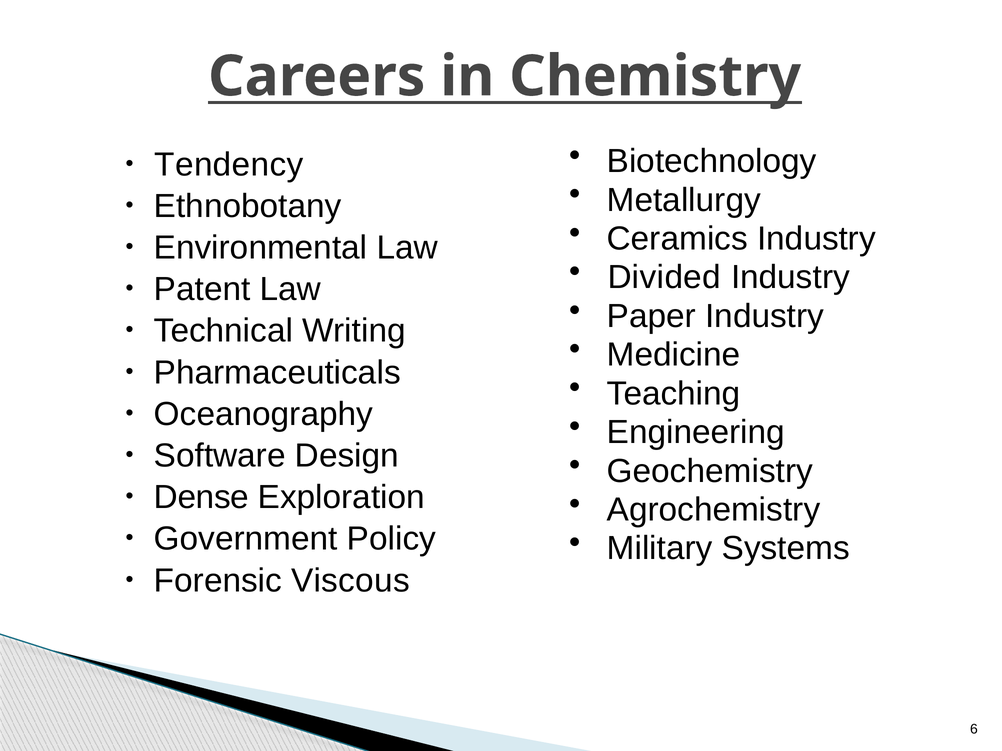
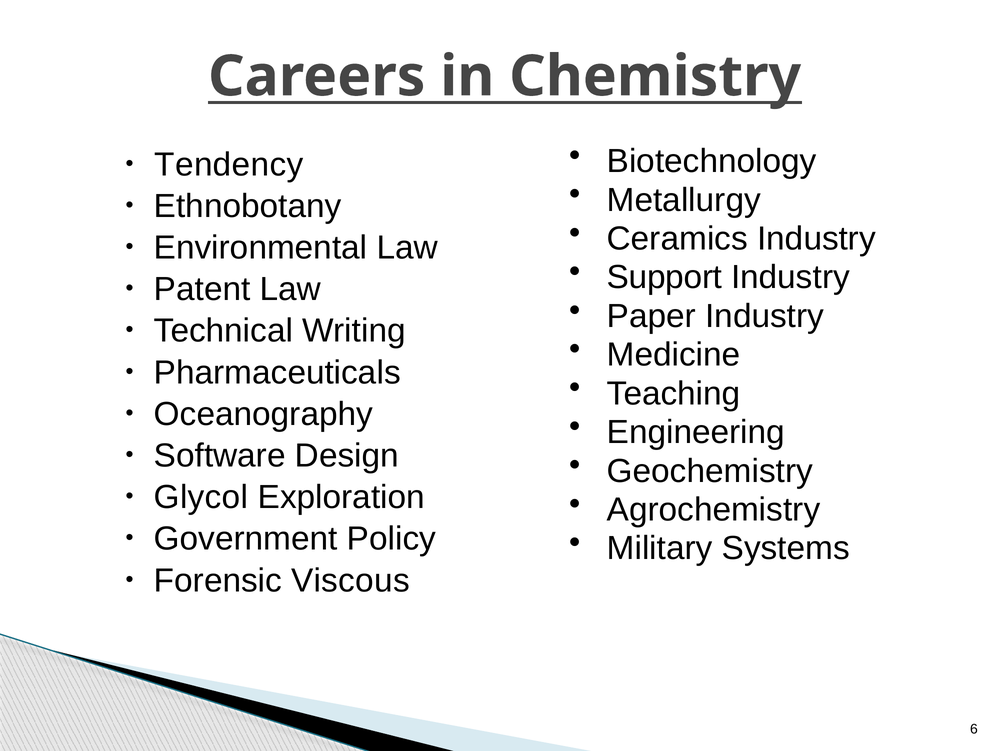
Divided: Divided -> Support (665, 278)
Dense: Dense -> Glycol (201, 498)
